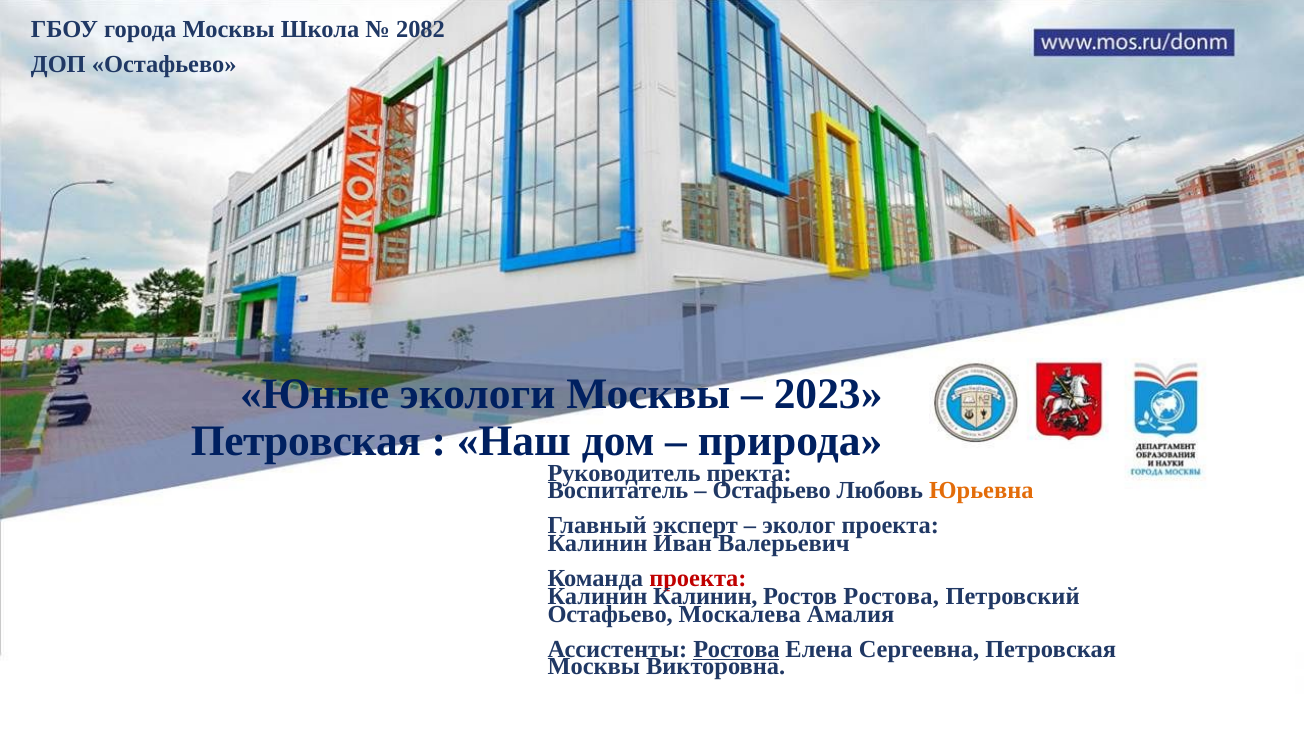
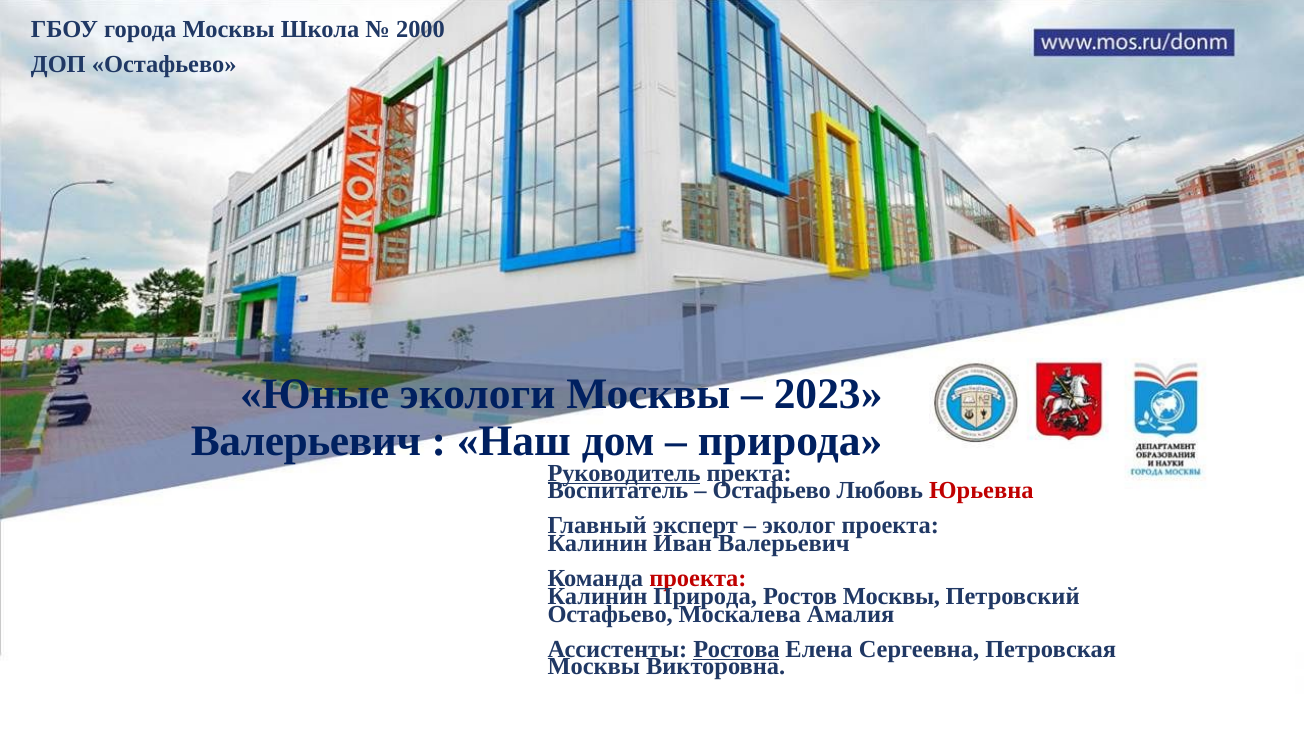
2082: 2082 -> 2000 (420, 29)
Петровская: Петровская -> Валерьевич (306, 440)
Руководитель underline: none -> present (624, 473)
Юрьевна colour: orange -> red (981, 490)
Калинин Калинин: Калинин -> Природа (705, 596)
Ростов Ростова: Ростова -> Москвы (891, 596)
